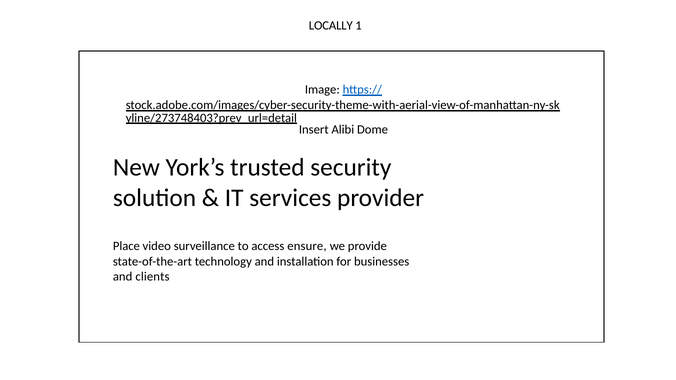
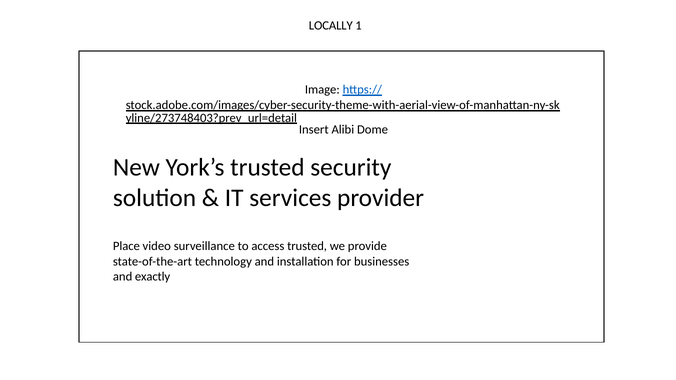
access ensure: ensure -> trusted (307, 246)
clients: clients -> exactly (153, 277)
